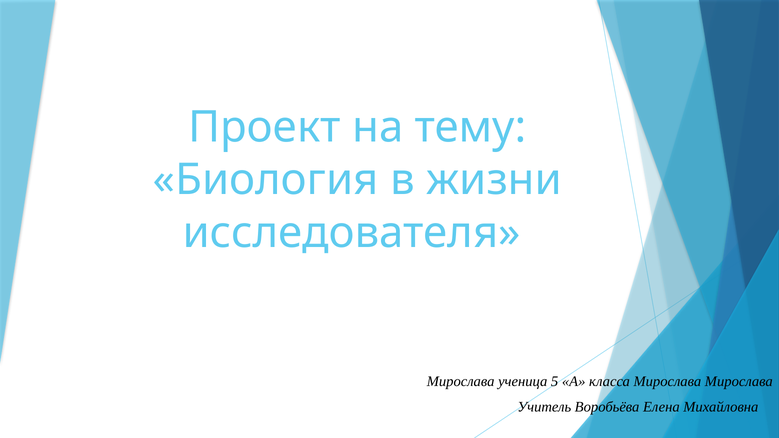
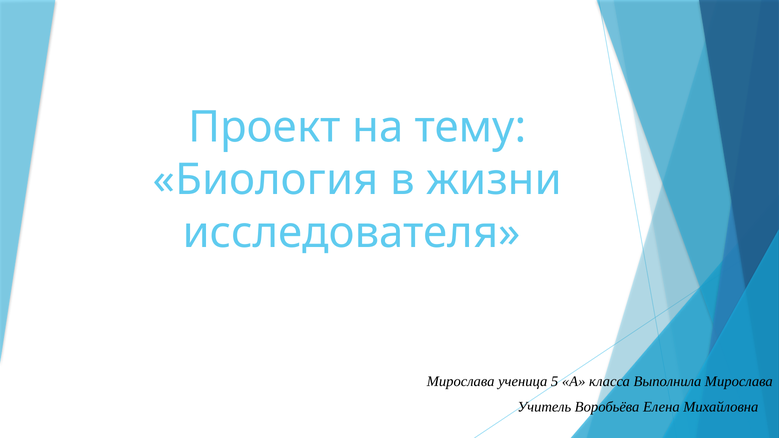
класса Мирослава: Мирослава -> Выполнила (667, 382)
